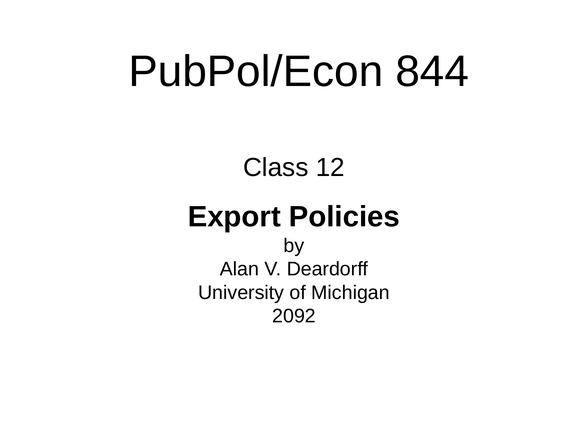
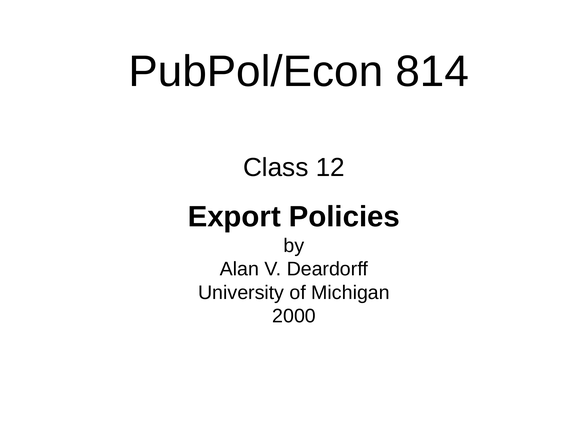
844: 844 -> 814 (432, 72)
2092: 2092 -> 2000 (294, 316)
